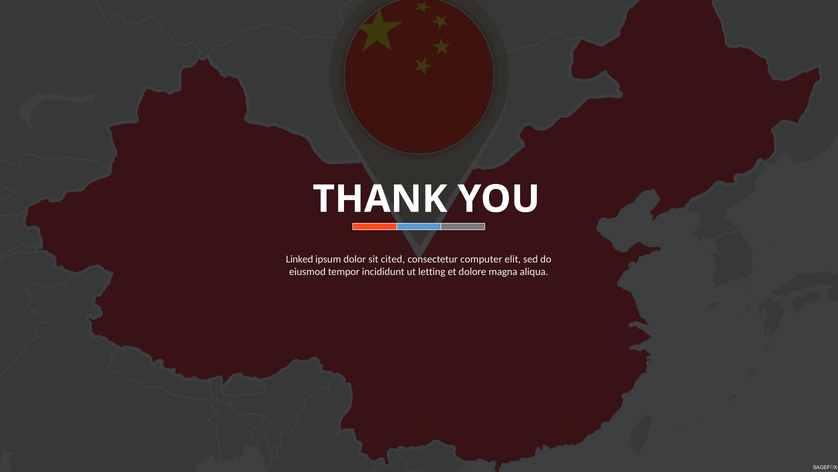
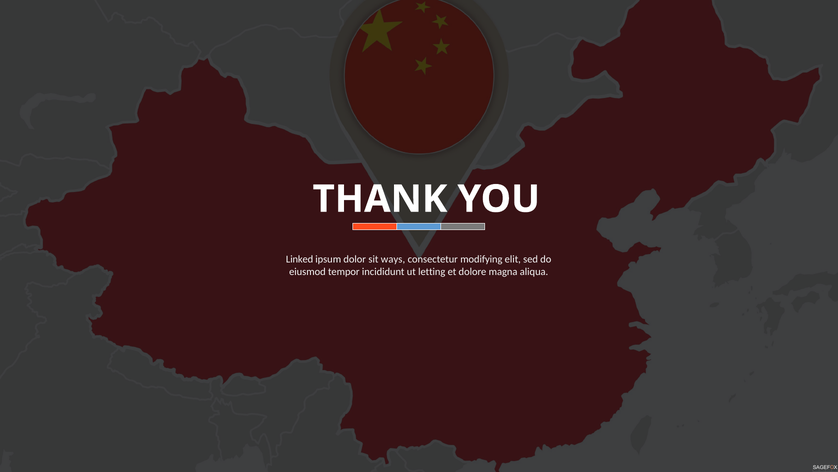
cited: cited -> ways (393, 259)
computer: computer -> modifying (481, 259)
